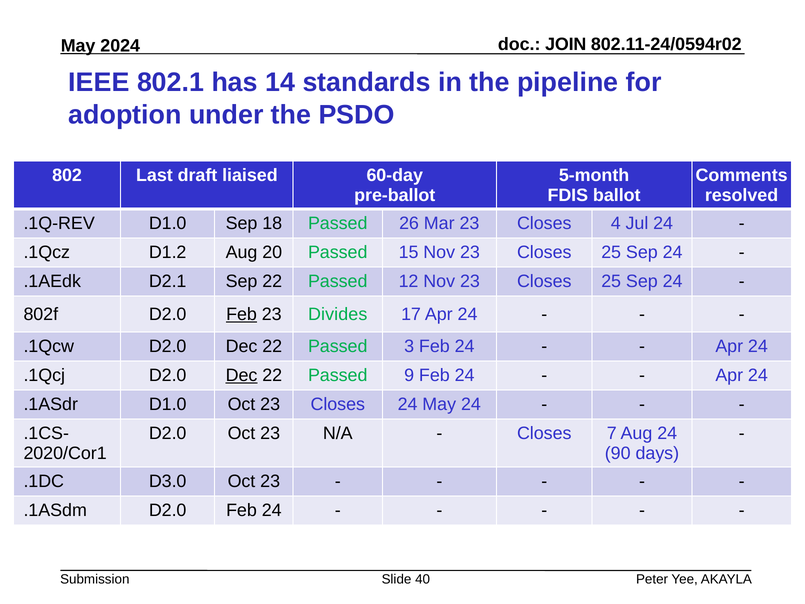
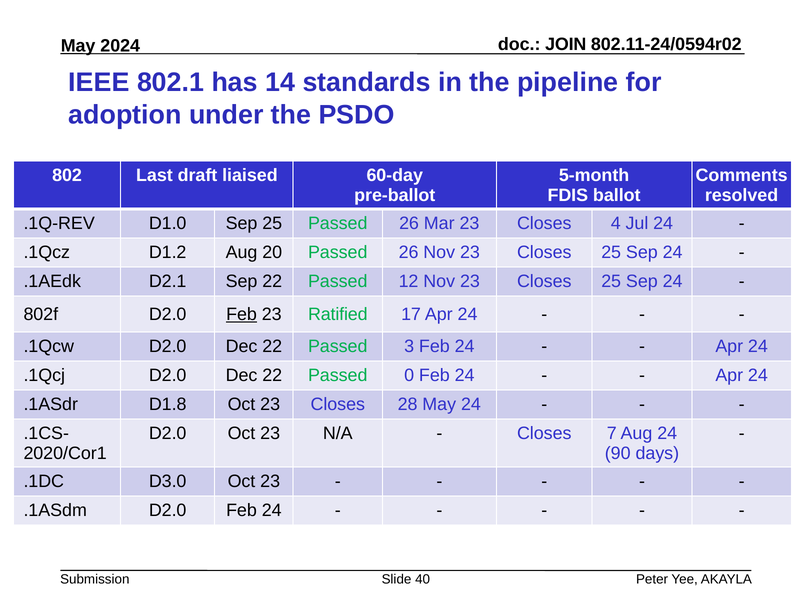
Sep 18: 18 -> 25 (272, 223)
20 Passed 15: 15 -> 26 (409, 252)
Divides: Divides -> Ratified (338, 314)
Dec underline: present -> none (242, 375)
9: 9 -> 0 (409, 375)
.1ASdr D1.0: D1.0 -> D1.8 (168, 404)
Closes 24: 24 -> 28 (408, 404)
